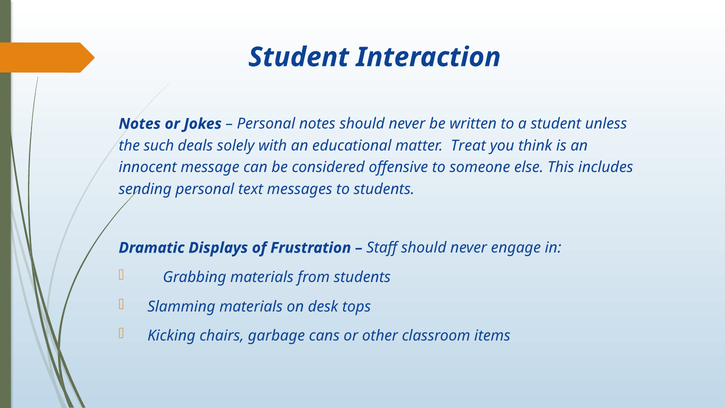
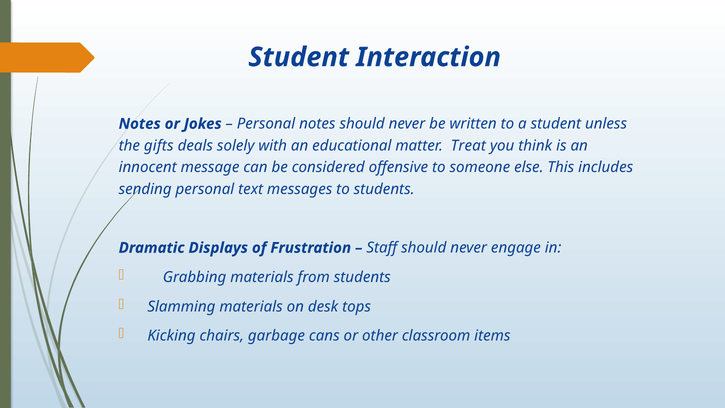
such: such -> gifts (159, 146)
